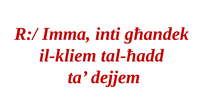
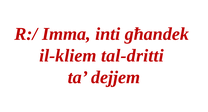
tal-ħadd: tal-ħadd -> tal-dritti (132, 56)
